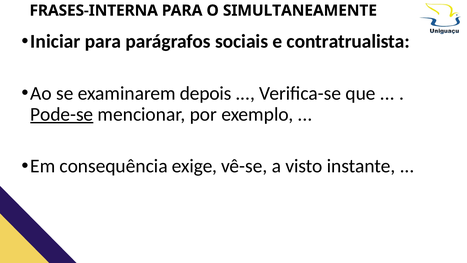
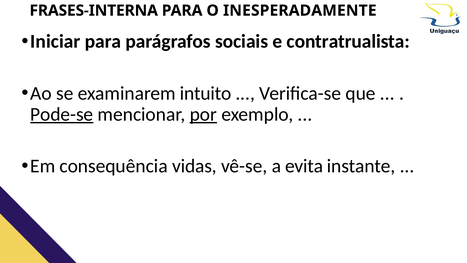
SIMULTANEAMENTE: SIMULTANEAMENTE -> INESPERADAMENTE (300, 11)
depois: depois -> intuito (206, 93)
por underline: none -> present (203, 114)
exige: exige -> vidas (194, 166)
visto: visto -> evita (304, 166)
